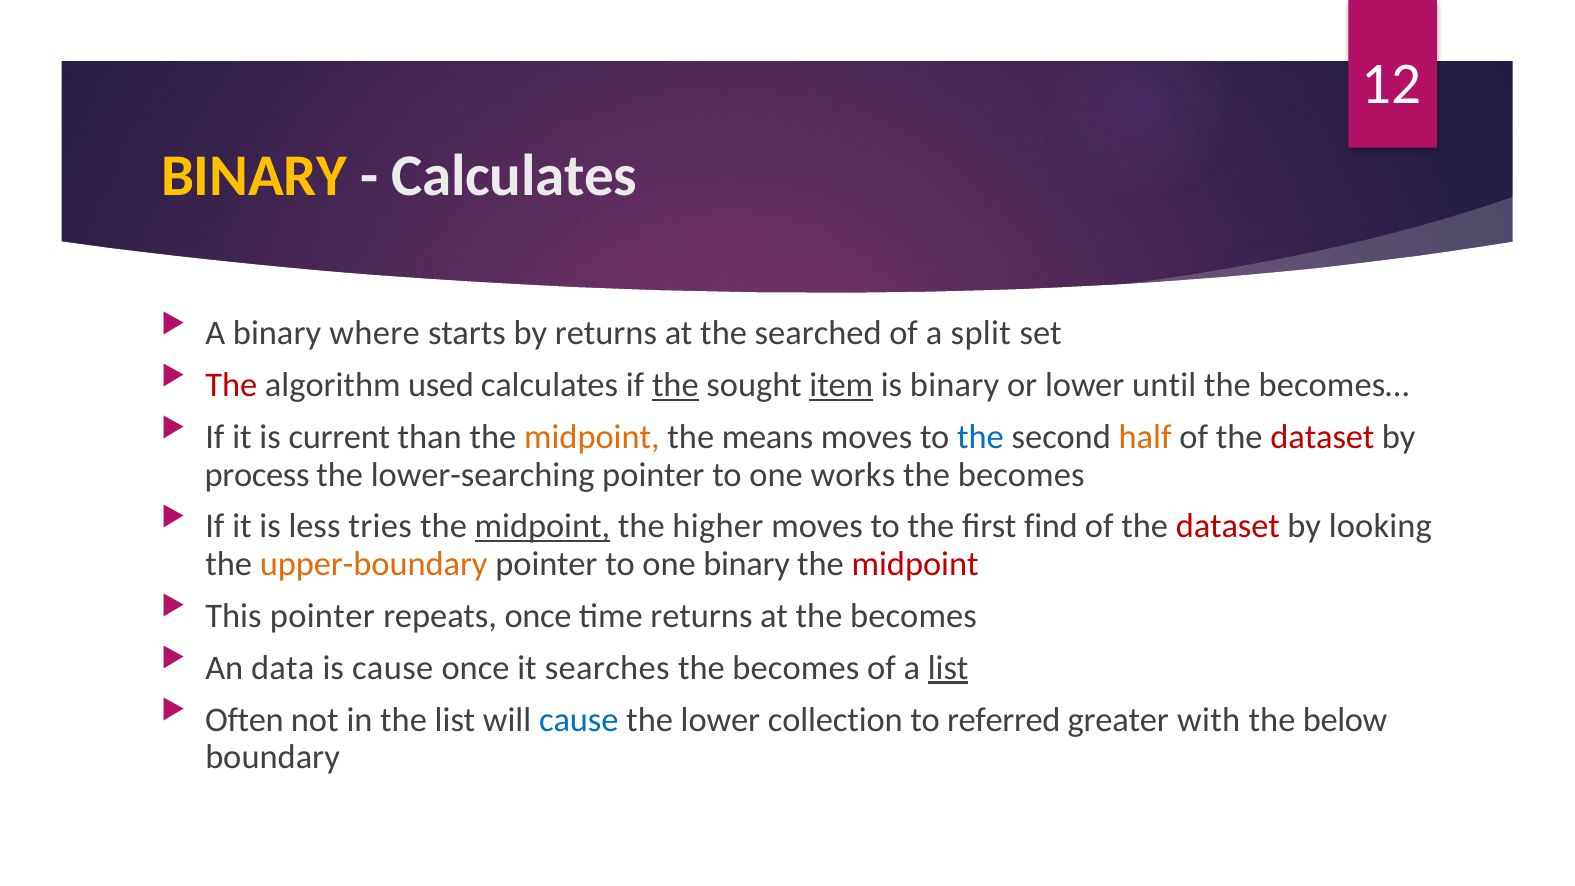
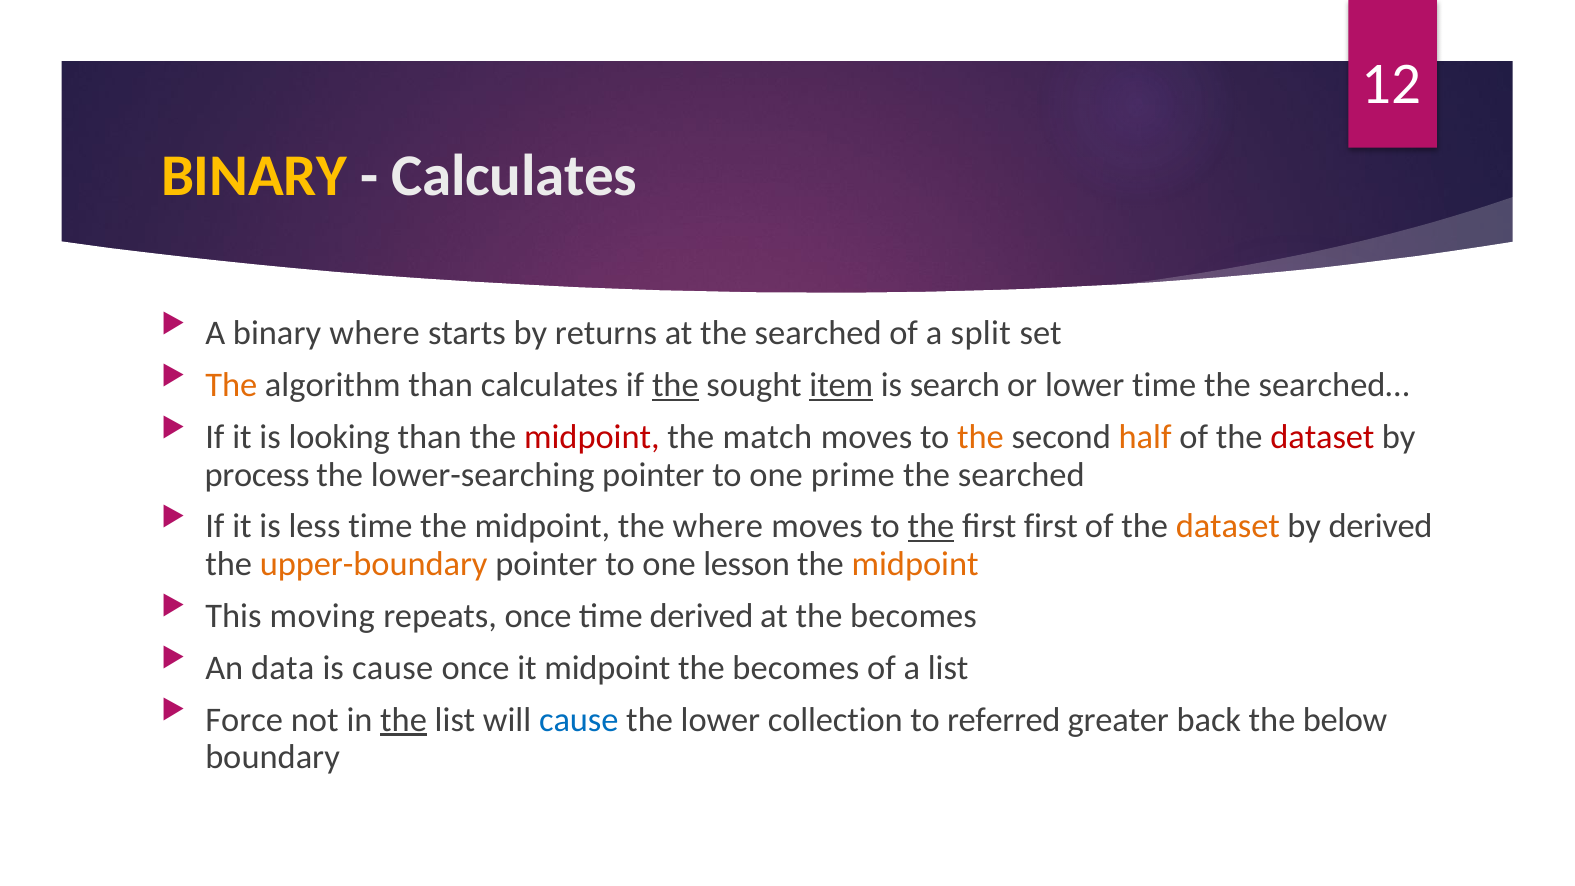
The colour: red -> orange (231, 385)
algorithm used: used -> than (441, 385)
is binary: binary -> search (955, 385)
lower until: until -> time (1164, 385)
becomes…: becomes… -> searched… (1334, 385)
current: current -> looking (339, 437)
midpoint colour: orange -> red (592, 437)
means: means -> match (767, 437)
the colour: blue -> orange (980, 437)
works: works -> prime (853, 475)
becomes: becomes -> searched (1021, 475)
less tries: tries -> time (380, 527)
midpoint underline: present -> none (542, 527)
the higher: higher -> where (718, 527)
the underline: none -> present (931, 527)
first find: find -> first (1051, 527)
dataset colour: red -> orange (1228, 527)
by looking: looking -> derived (1381, 527)
one binary: binary -> lesson (747, 564)
midpoint colour: red -> orange (915, 564)
This pointer: pointer -> moving (322, 616)
time returns: returns -> derived (702, 616)
it searches: searches -> midpoint (607, 668)
list underline: present -> none (948, 668)
Often: Often -> Force (244, 720)
the underline: none -> present (404, 720)
with: with -> back (1209, 720)
